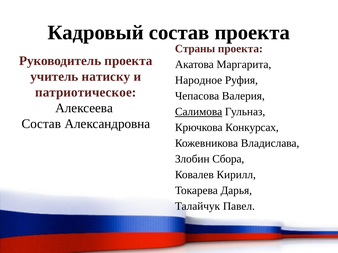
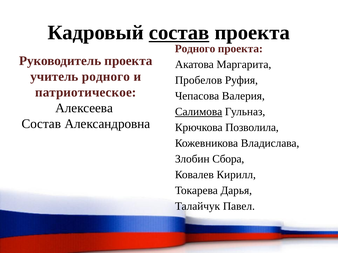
состав underline: none -> present (179, 33)
Страны: Страны -> Родного (195, 49)
учитель натиску: натиску -> родного (106, 77)
Народное: Народное -> Пробелов (199, 80)
Конкурсах: Конкурсах -> Позволила (252, 128)
